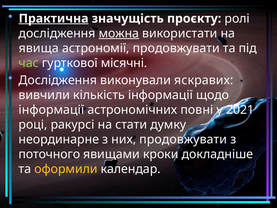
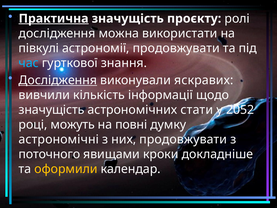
можна underline: present -> none (119, 33)
явища: явища -> півкулі (39, 48)
час colour: light green -> light blue (29, 63)
місячні: місячні -> знання (124, 63)
Дослідження underline: none -> present (58, 80)
інформації: інформації -> значущість (51, 110)
повні: повні -> стати (197, 110)
2021: 2021 -> 2052 (240, 110)
ракурсі: ракурсі -> можуть (73, 124)
стати: стати -> повні (131, 124)
неординарне: неординарне -> астрономічні (59, 139)
